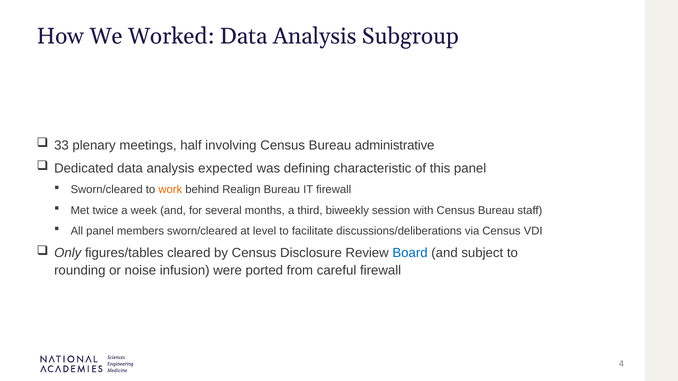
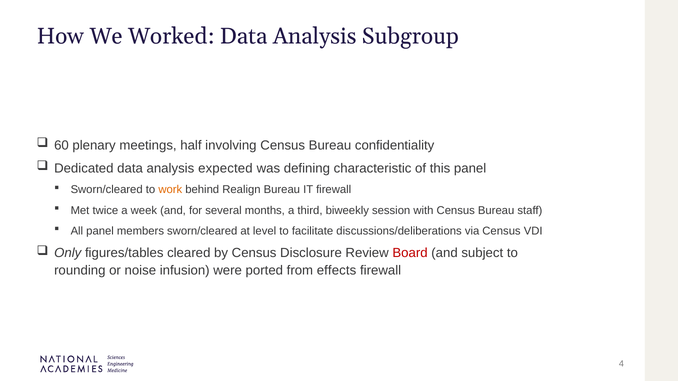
33: 33 -> 60 (61, 145)
administrative: administrative -> confidentiality (395, 145)
Board colour: blue -> red (410, 253)
careful: careful -> effects (337, 271)
